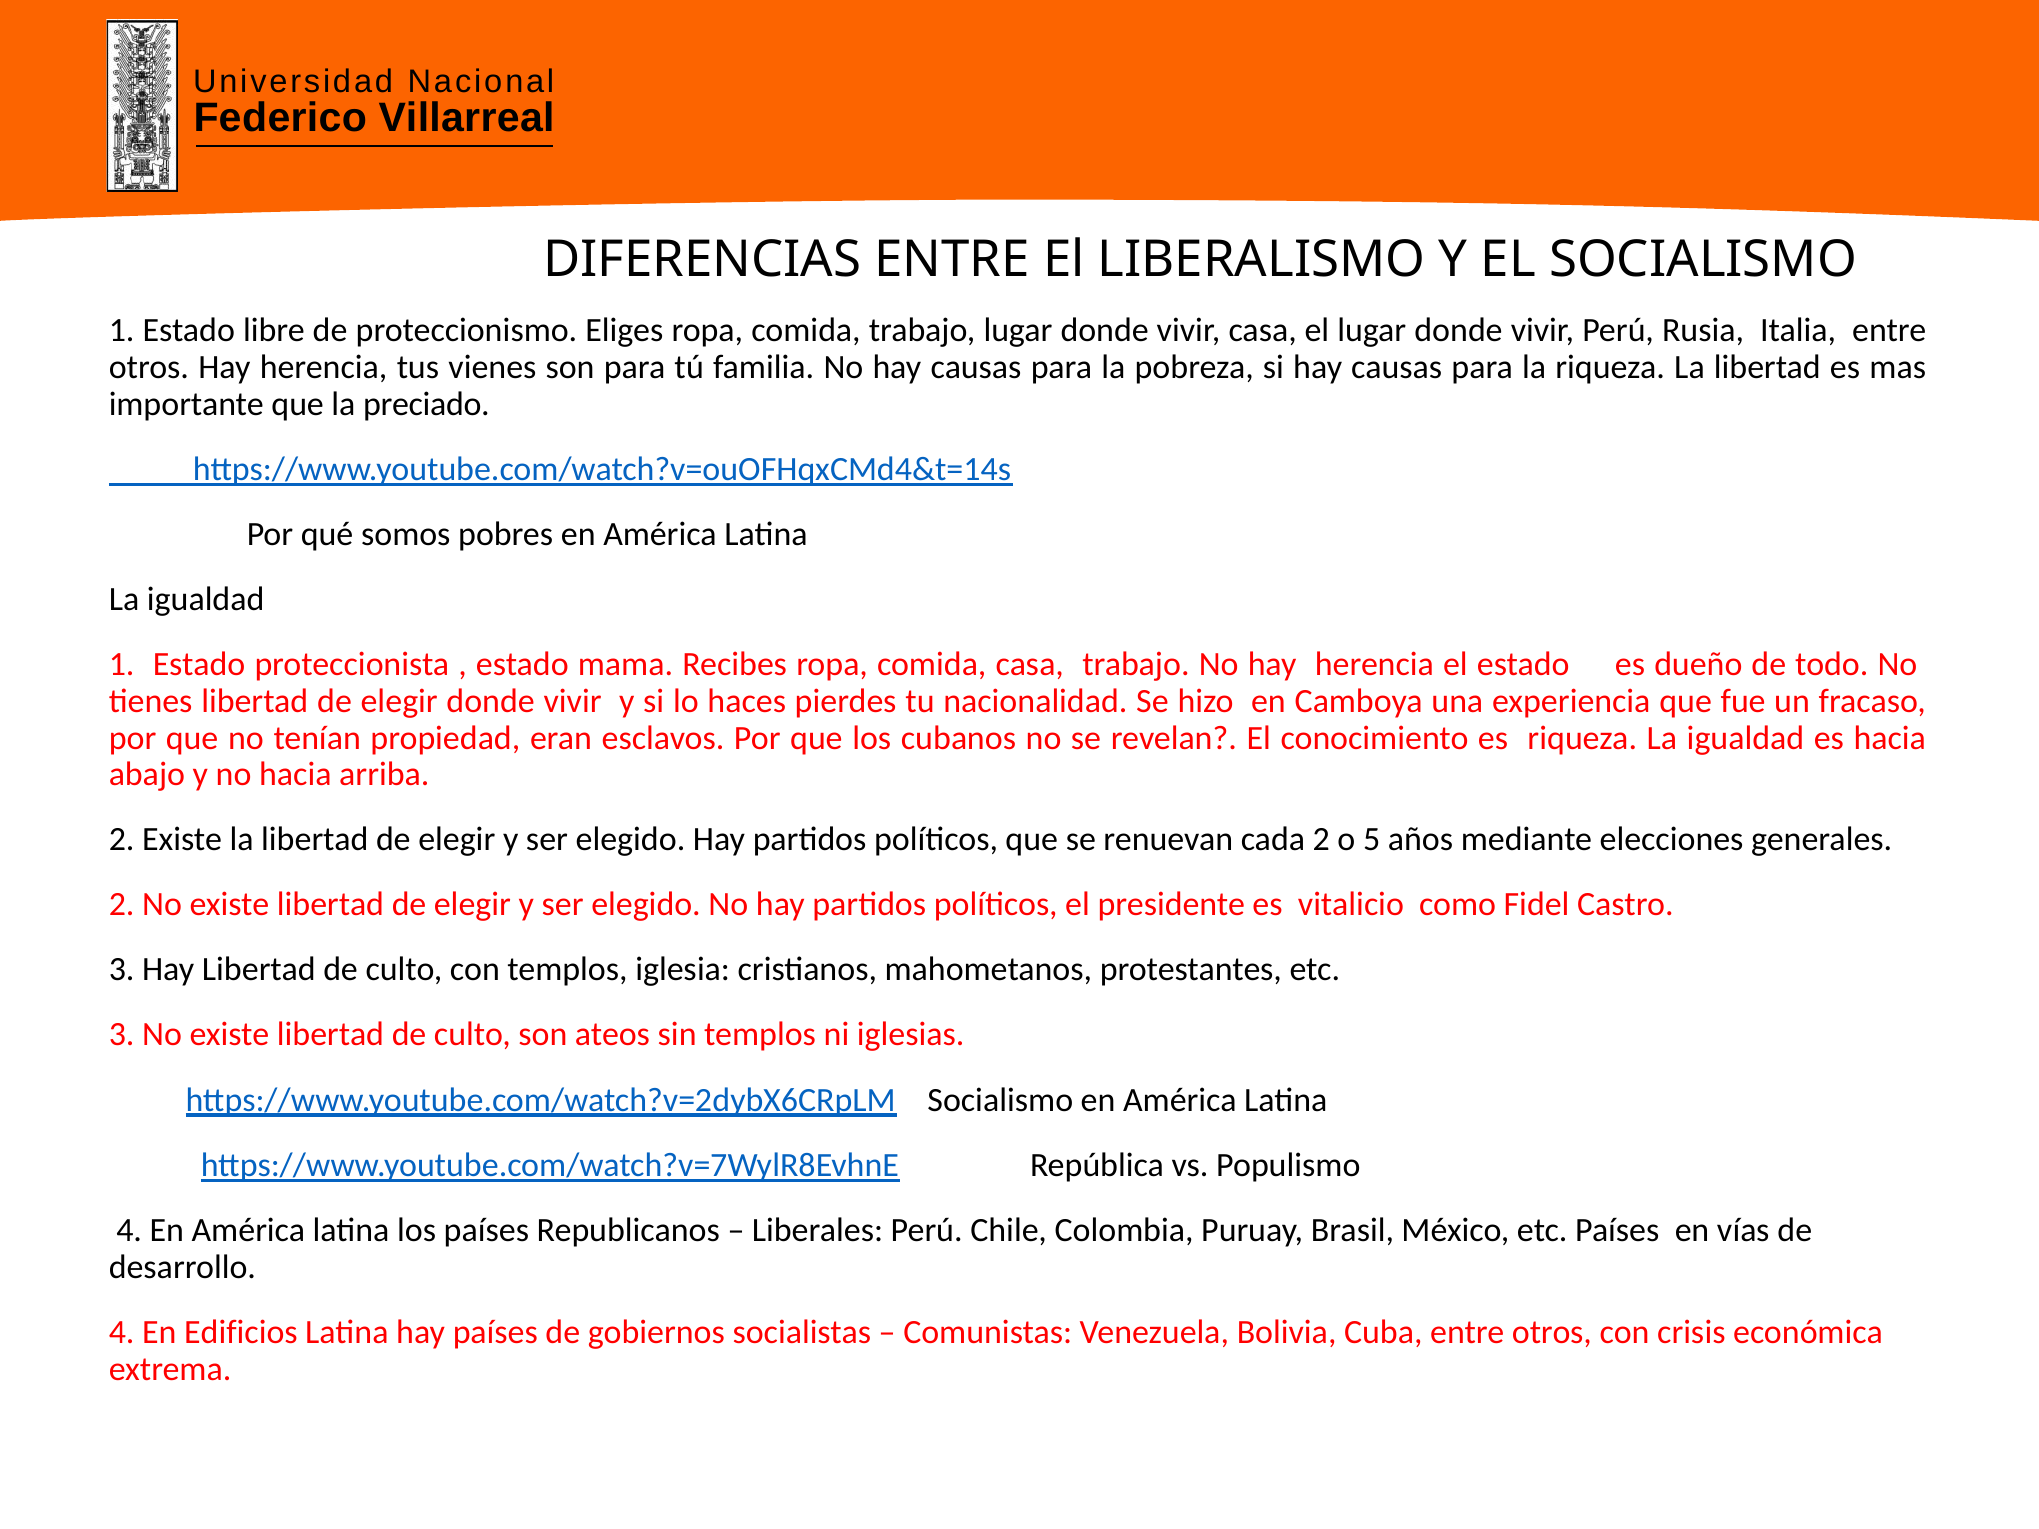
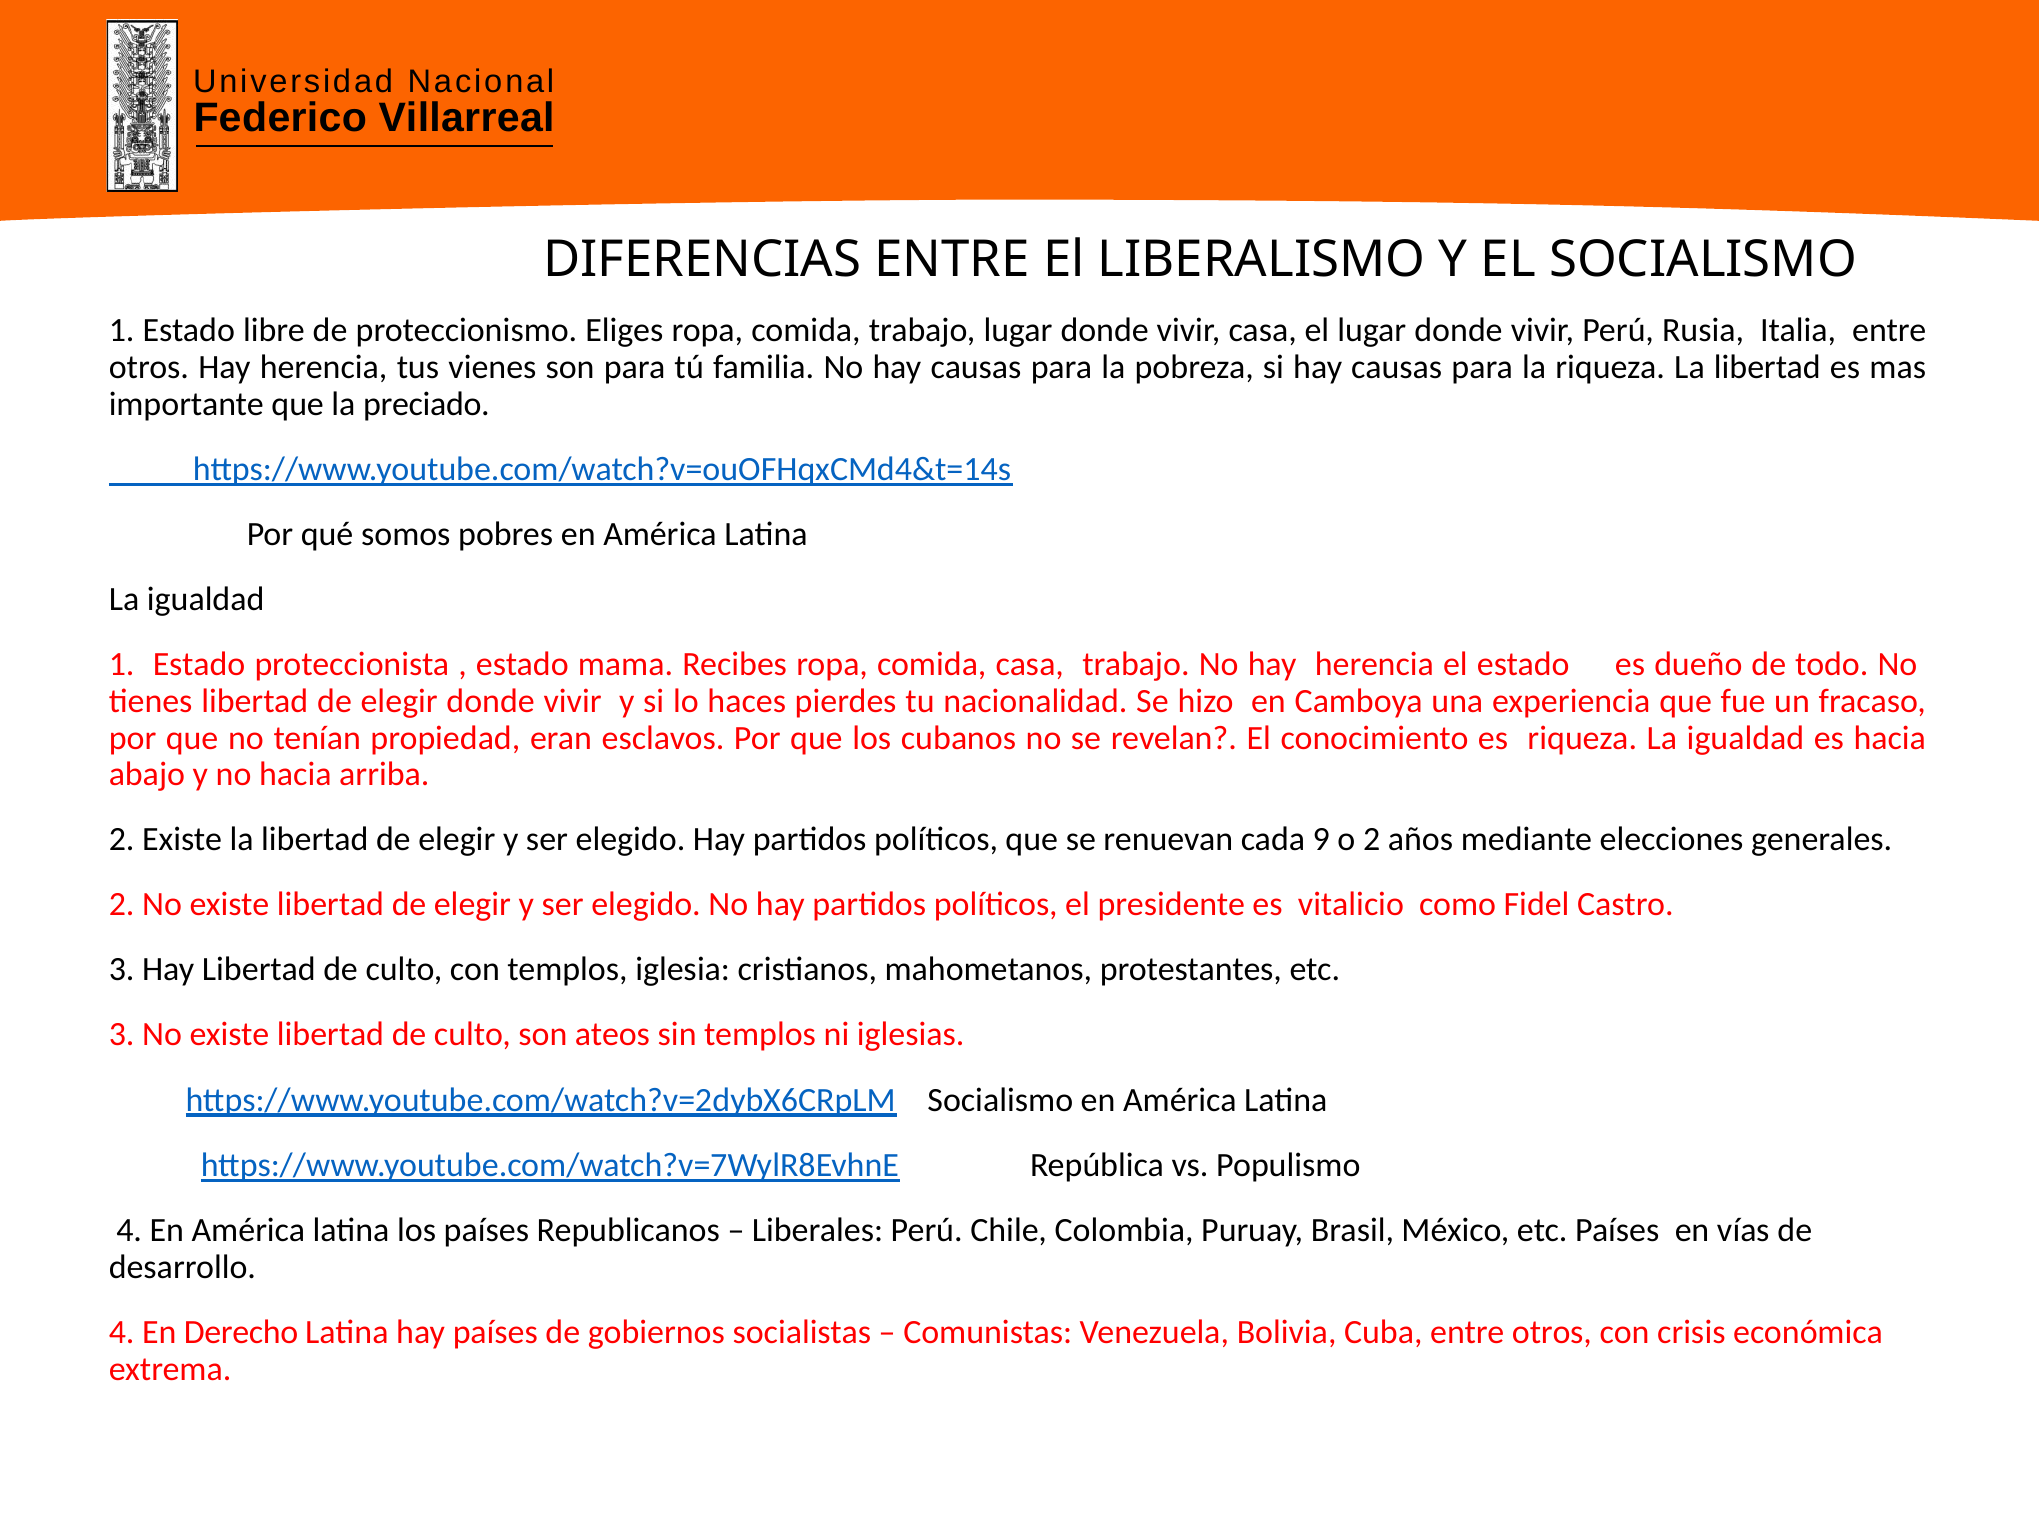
cada 2: 2 -> 9 (1321, 840)
o 5: 5 -> 2 (1372, 840)
Edificios: Edificios -> Derecho (241, 1333)
